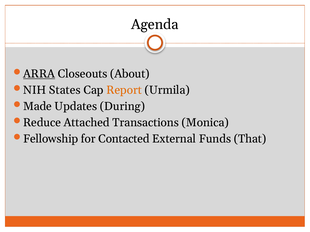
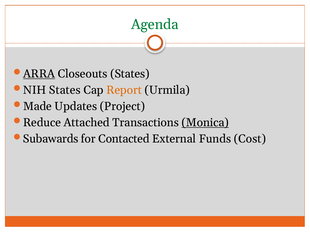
Agenda colour: black -> green (155, 24)
Closeouts About: About -> States (130, 74)
During: During -> Project (122, 106)
Monica underline: none -> present (205, 123)
Fellowship: Fellowship -> Subawards (51, 139)
That: That -> Cost (250, 139)
